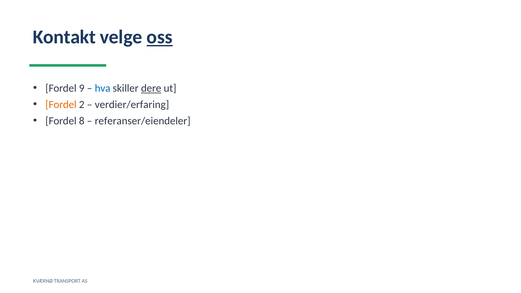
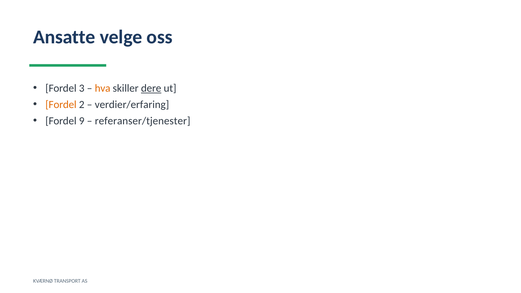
Kontakt: Kontakt -> Ansatte (64, 37)
oss underline: present -> none (160, 37)
9: 9 -> 3 (82, 88)
hva colour: blue -> orange (103, 88)
8: 8 -> 9 (82, 121)
referanser/eiendeler: referanser/eiendeler -> referanser/tjenester (143, 121)
